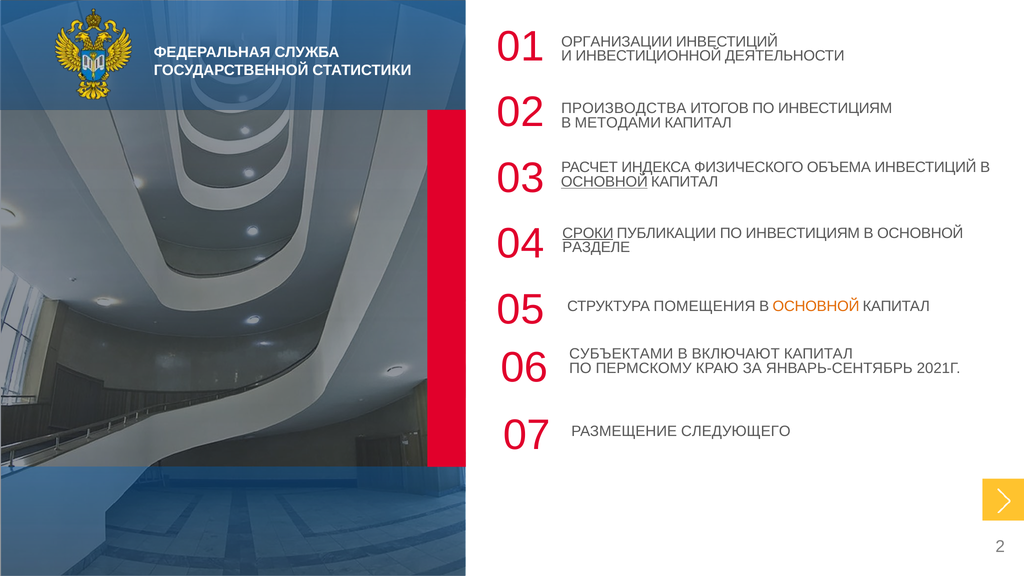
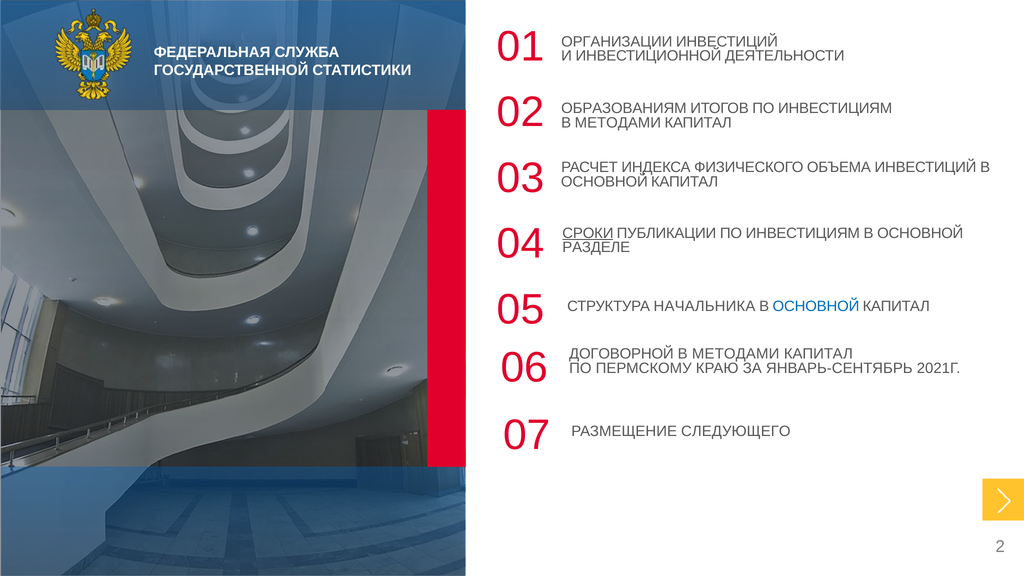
ПРОИЗВОДСТВА: ПРОИЗВОДСТВА -> ОБРАЗОВАНИЯМ (624, 108)
ОСНОВНОЙ underline: present -> none (604, 182)
ПОМЕЩЕНИЯ: ПОМЕЩЕНИЯ -> НАЧАЛЬНИКА (704, 306)
ОСНОВНОЙ colour: orange -> blue (816, 306)
СУБЪЕКТАМИ: СУБЪЕКТАМИ -> ДОГОВОРНОЙ (621, 354)
ВКЛЮЧАЮТ: ВКЛЮЧАЮТ -> МЕТОДАМИ (736, 354)
